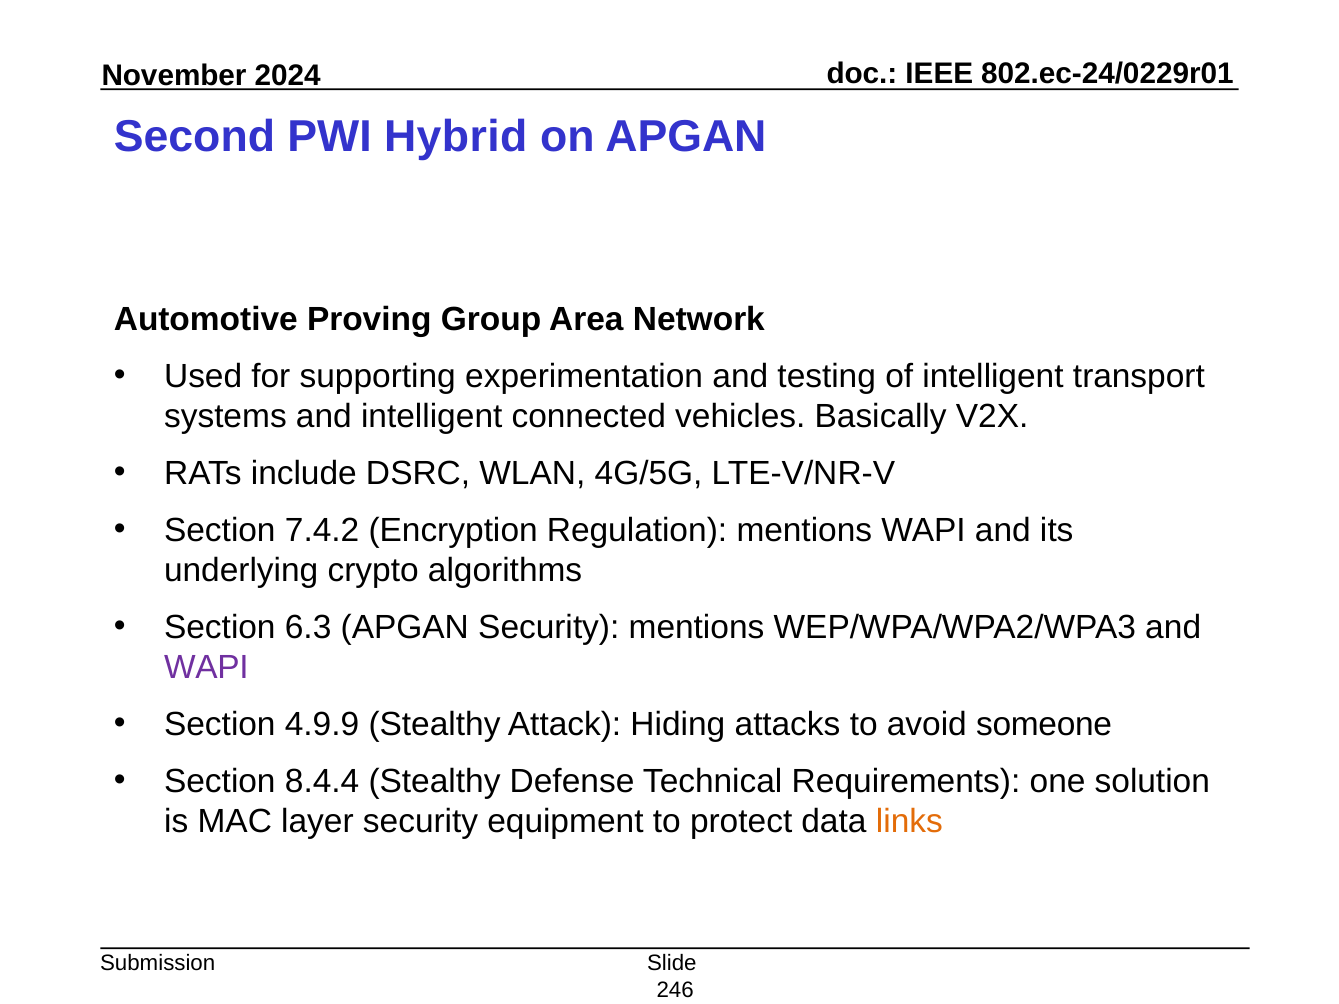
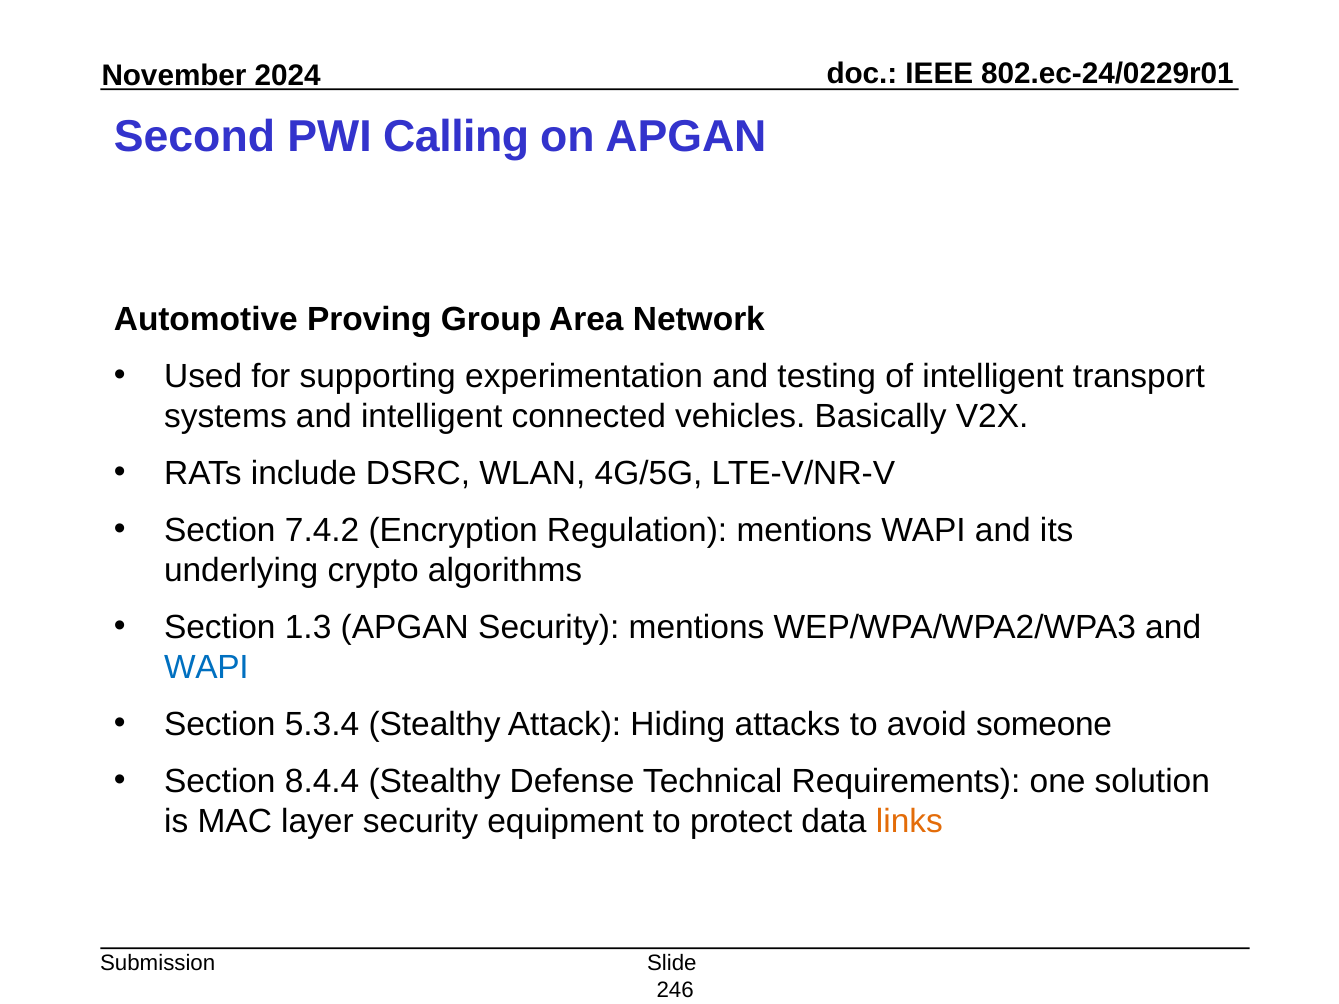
Hybrid: Hybrid -> Calling (456, 137)
6.3: 6.3 -> 1.3 (308, 627)
WAPI colour: purple -> blue (206, 668)
4.9.9: 4.9.9 -> 5.3.4 (322, 724)
